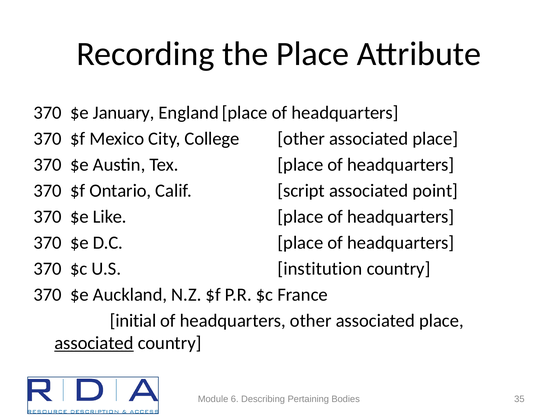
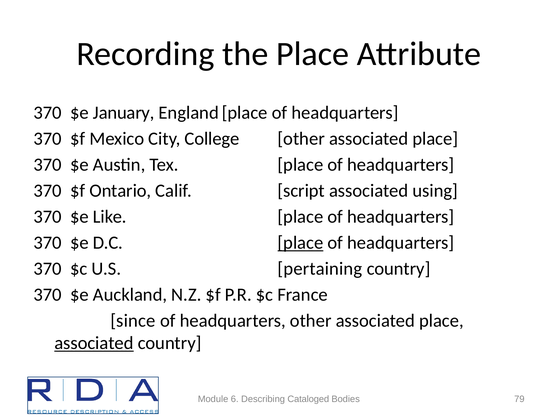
point: point -> using (435, 191)
place underline: none -> present (300, 243)
institution: institution -> pertaining (320, 269)
initial: initial -> since (133, 321)
Pertaining: Pertaining -> Cataloged (308, 400)
35: 35 -> 79 (519, 400)
